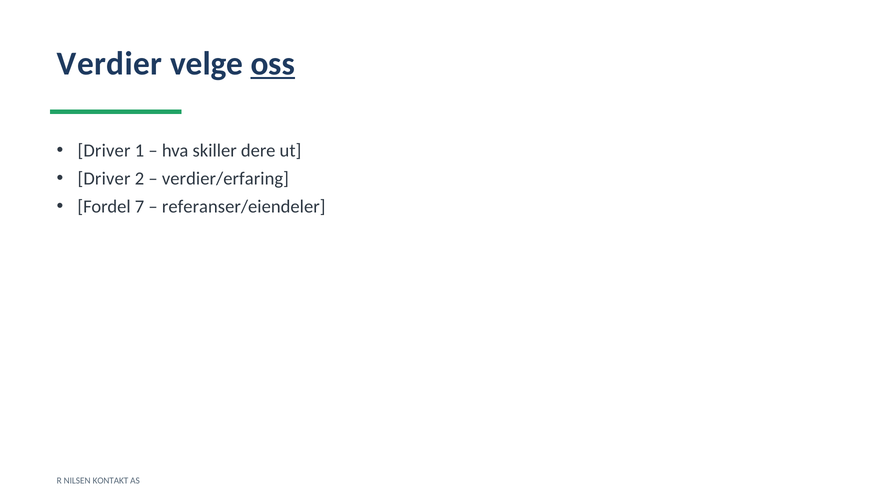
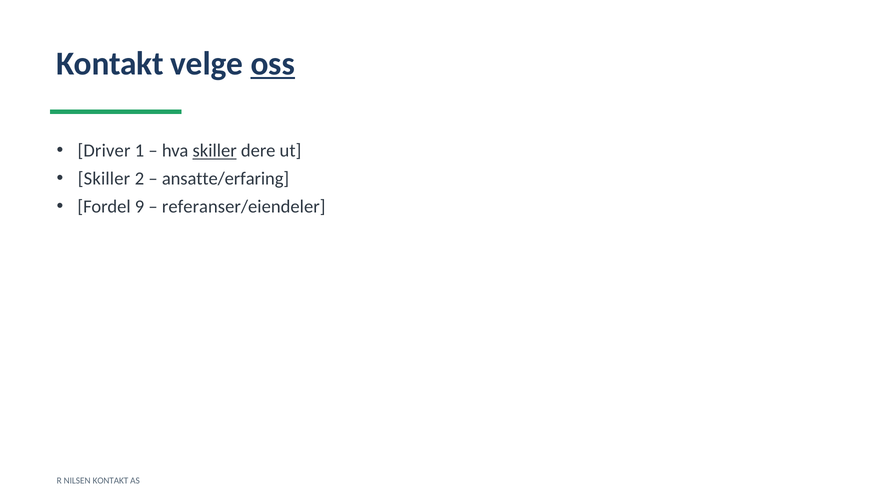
Verdier: Verdier -> Kontakt (110, 64)
skiller underline: none -> present (215, 151)
Driver: Driver -> Skiller (104, 179)
verdier/erfaring: verdier/erfaring -> ansatte/erfaring (225, 179)
7: 7 -> 9 (140, 206)
